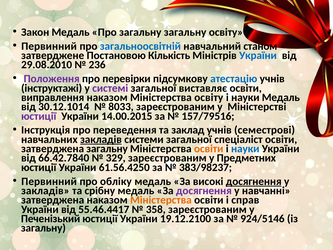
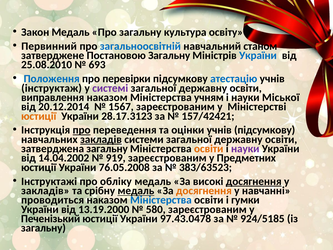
загальну загальну: загальну -> культура (185, 32)
Постановою Кількість: Кількість -> Загальну (169, 55)
29.08.2010: 29.08.2010 -> 25.08.2010 (47, 65)
236: 236 -> 693 (97, 65)
Положення colour: purple -> blue (52, 79)
інструктажі: інструктажі -> інструктаж (52, 88)
виставляє: виставляє -> державну (203, 88)
Міністерства освіту: освіту -> учням (209, 97)
науки Медаль: Медаль -> Міської (281, 97)
30.12.1014: 30.12.1014 -> 20.12.2014 (64, 107)
8033: 8033 -> 1567 (121, 107)
юстиції colour: purple -> orange (39, 116)
14.00.2015: 14.00.2015 -> 28.17.3123 (127, 116)
157/79516: 157/79516 -> 157/42421 (208, 116)
про underline: none -> present (82, 130)
заклад: заклад -> оцінки (188, 130)
учнів семестрові: семестрові -> підсумкову (265, 130)
системи загальної спеціаліст: спеціаліст -> державну (238, 139)
науки colour: blue -> purple (245, 149)
66.42.7840: 66.42.7840 -> 14.04.2002 (64, 158)
329: 329 -> 919 (116, 158)
61.56.4250: 61.56.4250 -> 76.05.2008 (124, 167)
383/98237: 383/98237 -> 383/63523 (205, 167)
Первинний: Первинний -> Інструктажі (49, 181)
медаль underline: none -> present (136, 190)
досягнення colour: purple -> orange (204, 190)
затверджена: затверджена -> проводиться (53, 200)
Міністерства colour: orange -> blue (161, 200)
справ: справ -> гумки (245, 200)
55.46.4417: 55.46.4417 -> 13.19.2000 (104, 209)
358: 358 -> 580 (156, 209)
19.12.2100: 19.12.2100 -> 97.43.0478 (186, 218)
924/5146: 924/5146 -> 924/5185 (262, 218)
